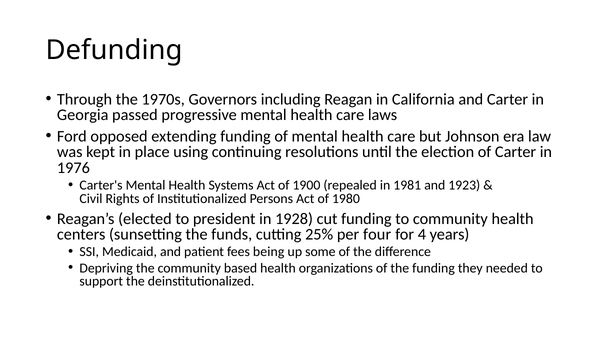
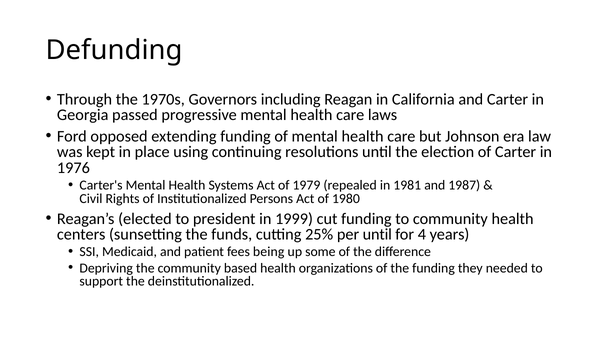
1900: 1900 -> 1979 (306, 186)
1923: 1923 -> 1987 (464, 186)
1928: 1928 -> 1999 (294, 219)
per four: four -> until (377, 235)
